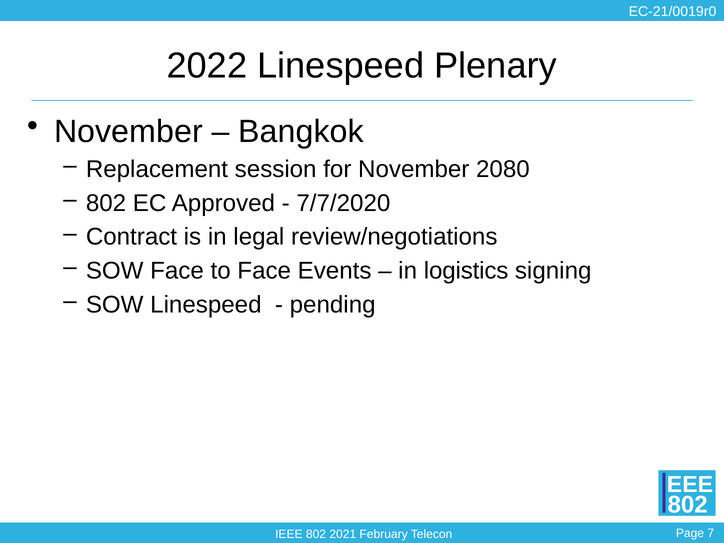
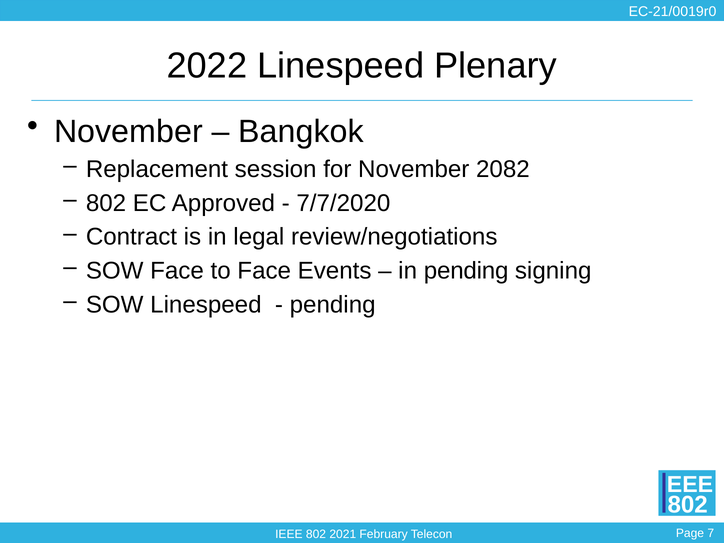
2080: 2080 -> 2082 (503, 169)
in logistics: logistics -> pending (466, 271)
